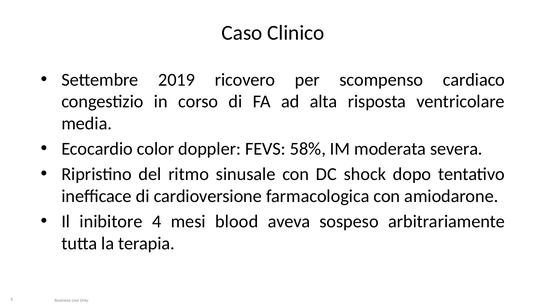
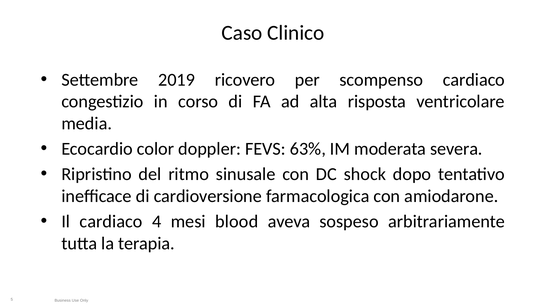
58%: 58% -> 63% (308, 149)
Il inibitore: inibitore -> cardiaco (111, 222)
